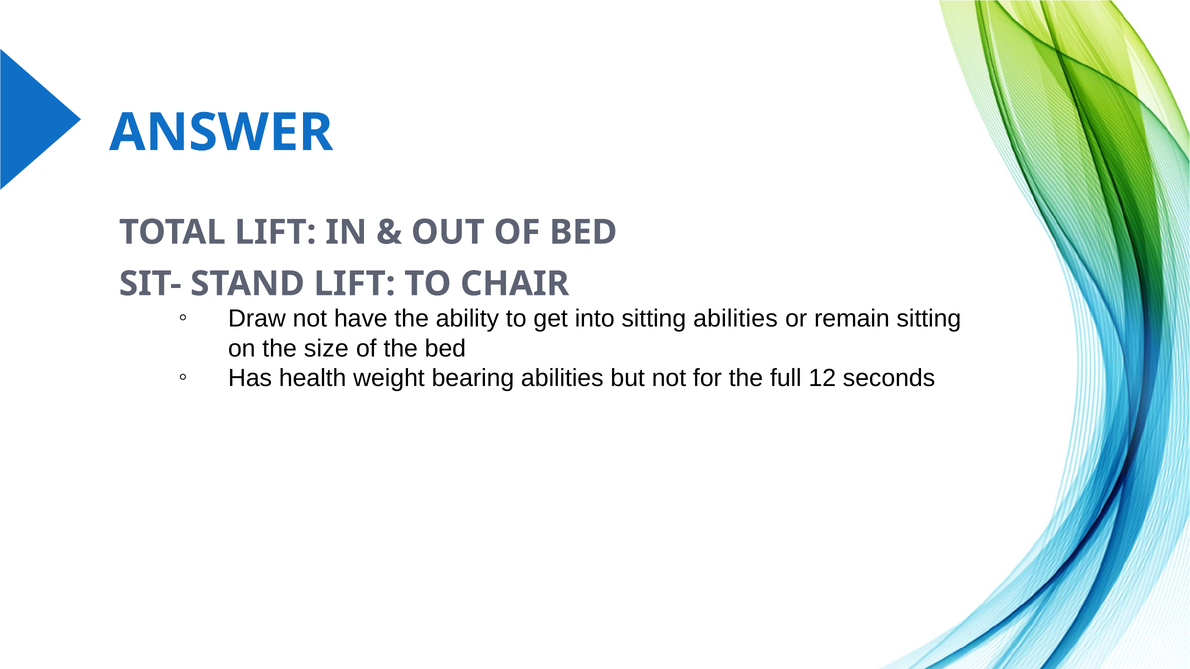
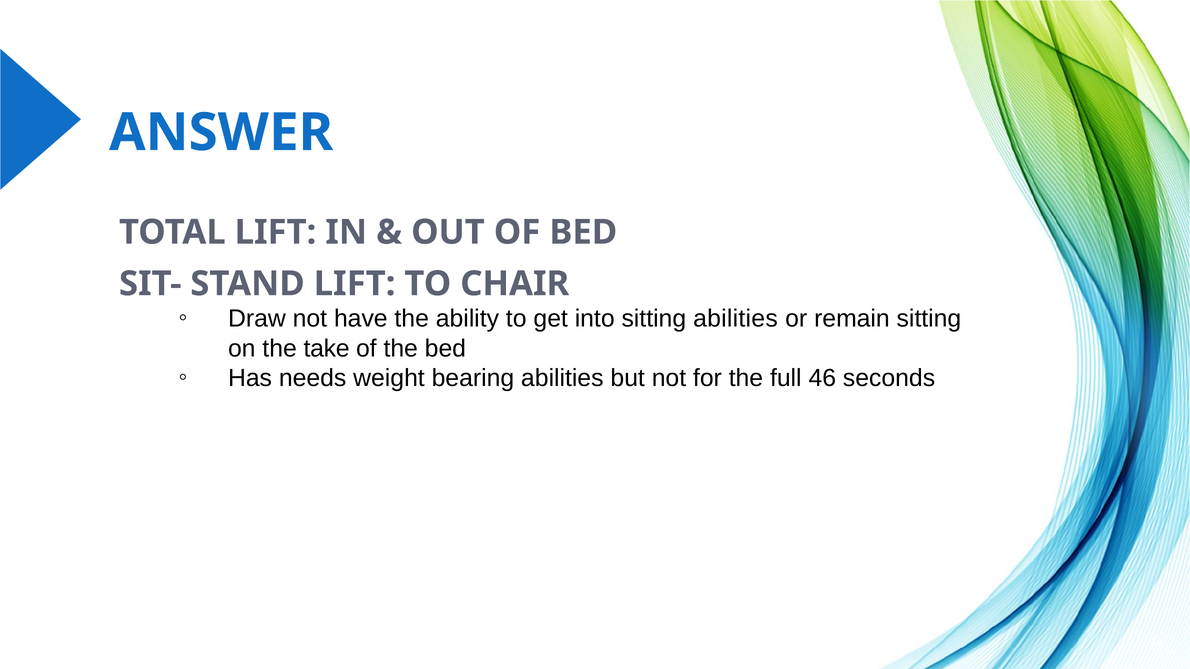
size: size -> take (327, 349)
health: health -> needs (313, 378)
12: 12 -> 46 (822, 378)
